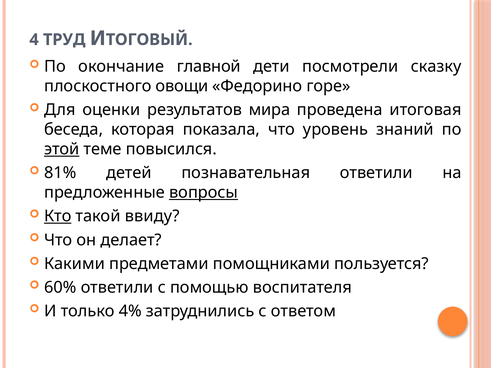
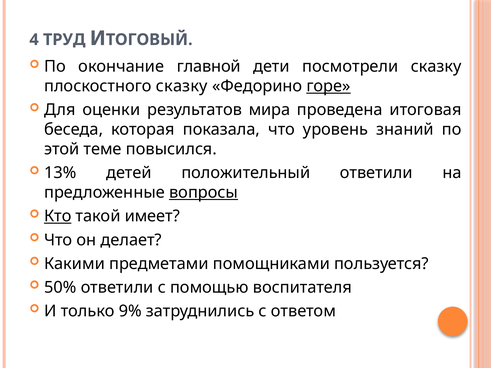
плоскостного овощи: овощи -> сказку (182, 86)
горе underline: none -> present (329, 86)
этой underline: present -> none (62, 149)
81%: 81% -> 13% (60, 173)
познавательная: познавательная -> положительный (246, 173)
ввиду: ввиду -> имеет (152, 216)
60%: 60% -> 50% (60, 288)
4%: 4% -> 9% (130, 311)
